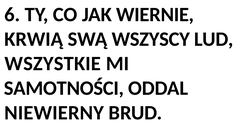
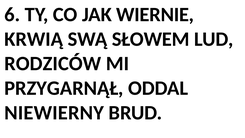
WSZYSCY: WSZYSCY -> SŁOWEM (151, 39)
WSZYSTKIE: WSZYSTKIE -> RODZICÓW (53, 64)
SAMOTNOŚCI: SAMOTNOŚCI -> PRZYGARNĄŁ (64, 88)
